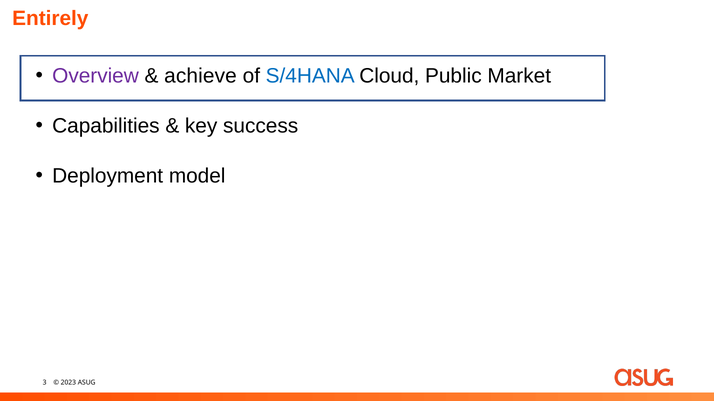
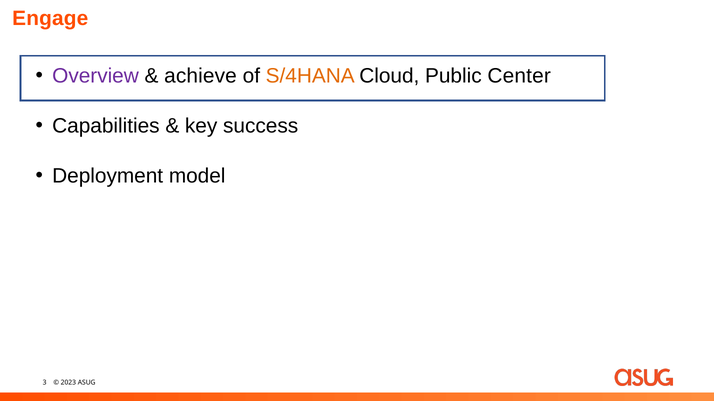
Entirely: Entirely -> Engage (50, 19)
S/4HANA colour: blue -> orange (310, 76)
Market: Market -> Center (519, 76)
